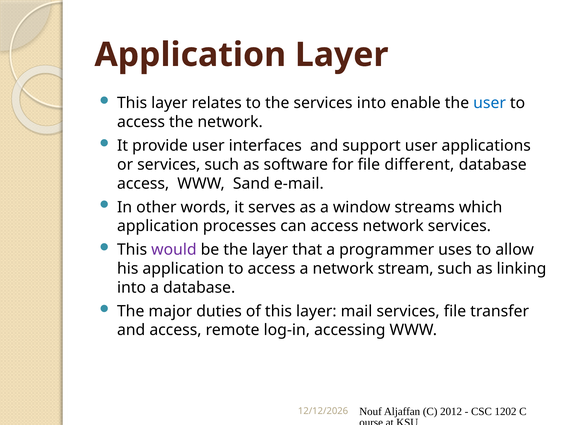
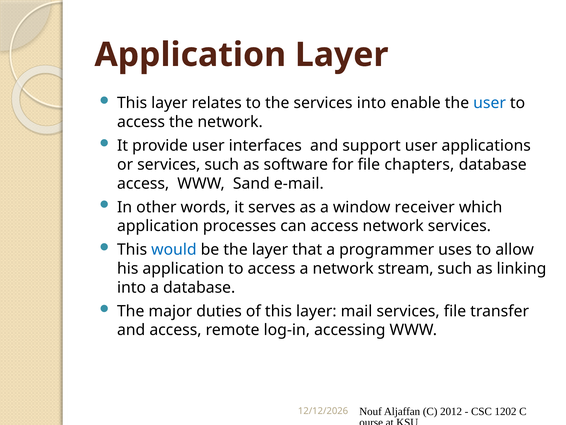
different: different -> chapters (419, 164)
streams: streams -> receiver (425, 207)
would colour: purple -> blue (174, 249)
